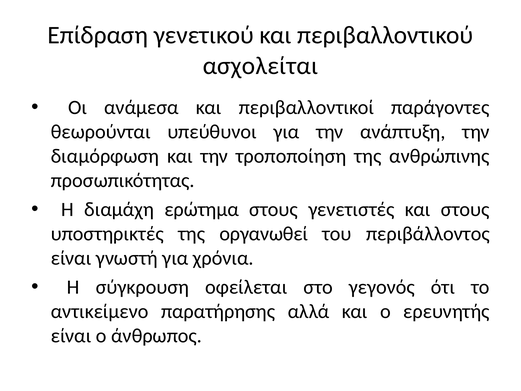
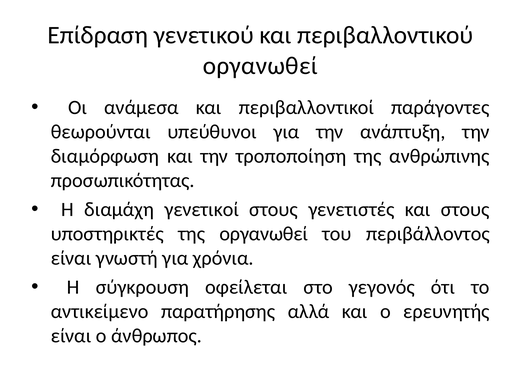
ασχολείται: ασχολείται -> οργανωθεί (260, 66)
ερώτημα: ερώτημα -> γενετικοί (202, 209)
